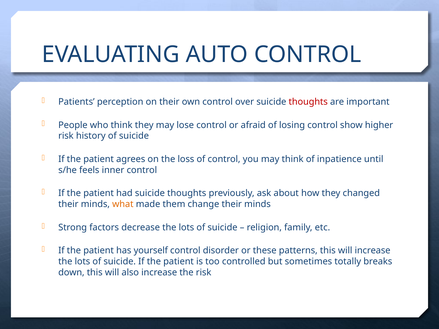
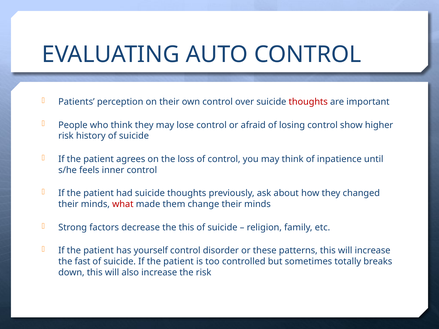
what colour: orange -> red (123, 204)
decrease the lots: lots -> this (186, 228)
lots: lots -> fast (82, 262)
